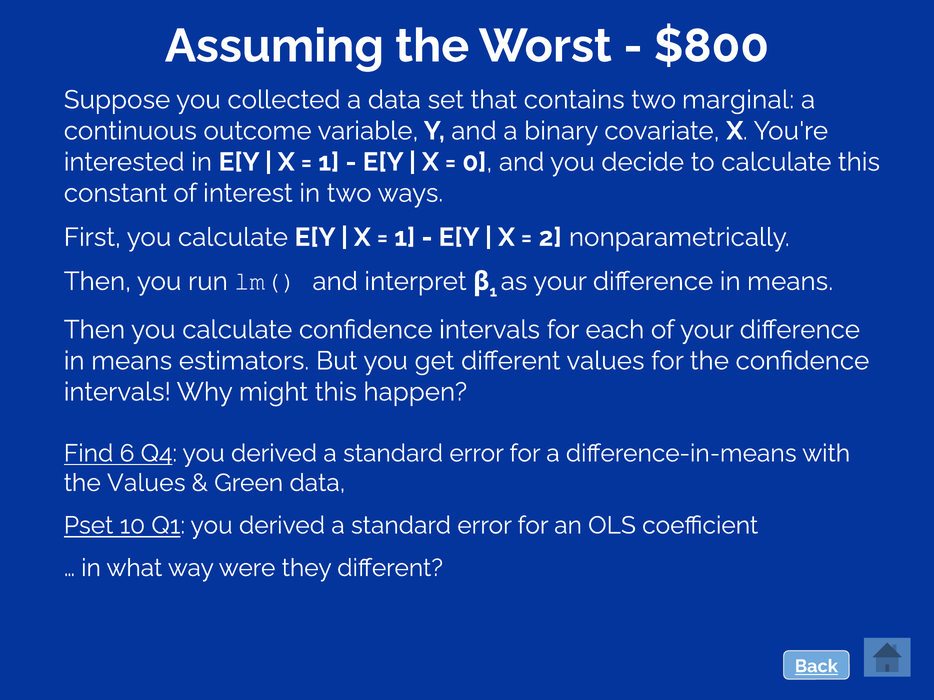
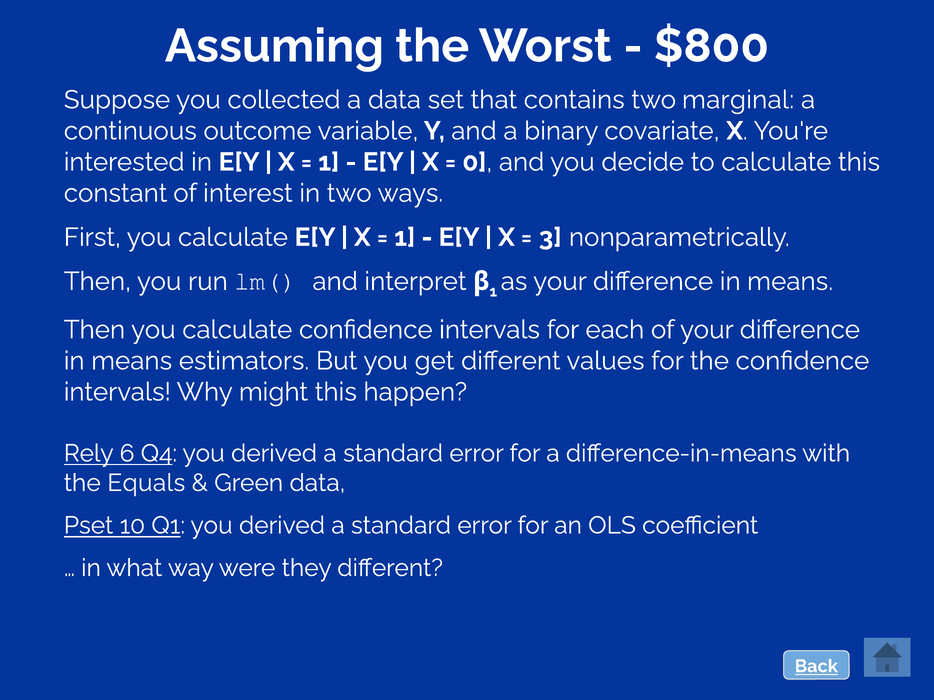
2: 2 -> 3 (550, 237)
Find: Find -> Rely (89, 454)
the Values: Values -> Equals (146, 483)
